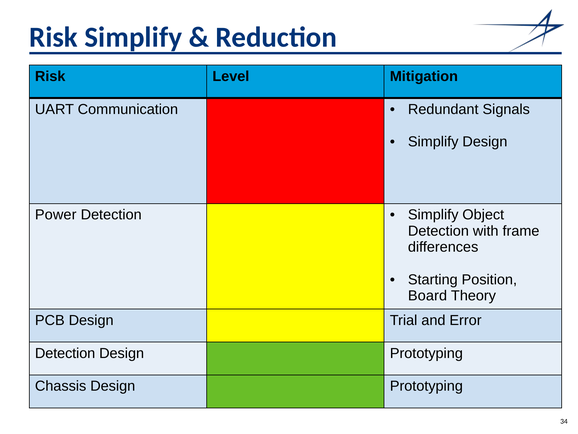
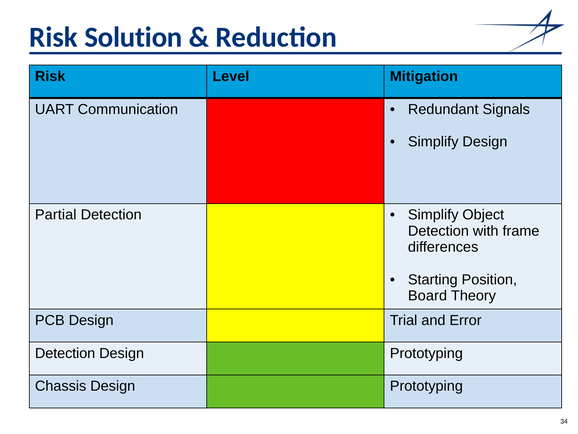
Risk Simplify: Simplify -> Solution (133, 37)
Power: Power -> Partial (56, 215)
